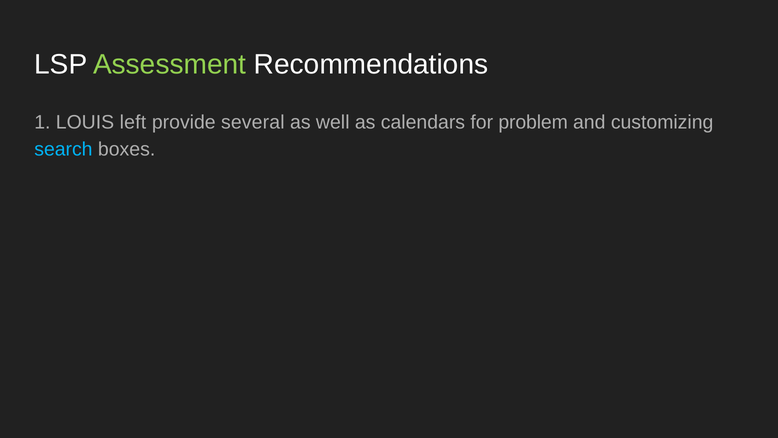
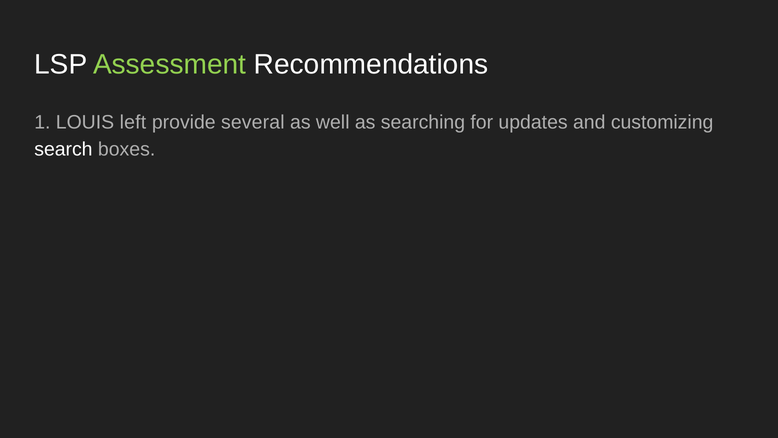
calendars: calendars -> searching (423, 122)
problem: problem -> updates (533, 122)
search colour: light blue -> white (63, 149)
